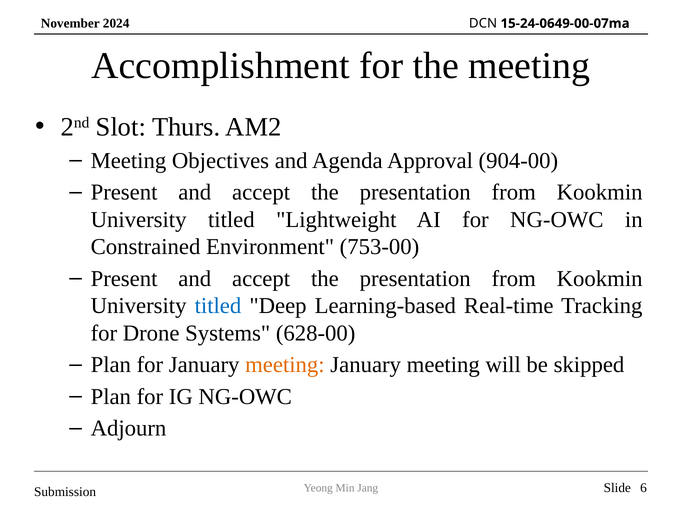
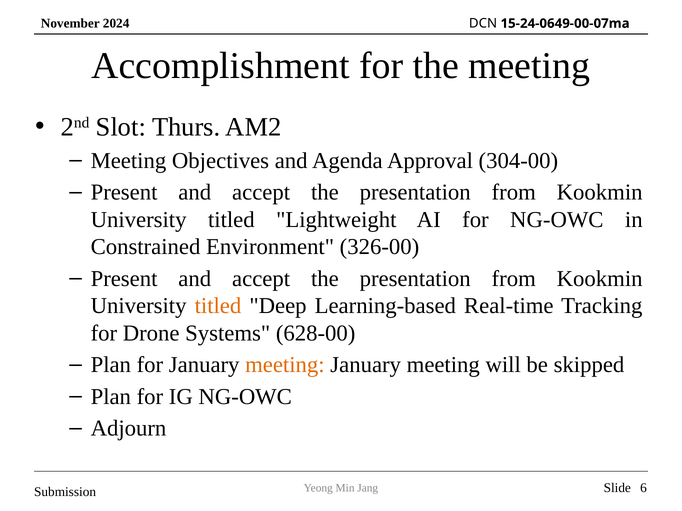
904-00: 904-00 -> 304-00 (518, 161)
753-00: 753-00 -> 326-00 (379, 247)
titled colour: blue -> orange (218, 306)
